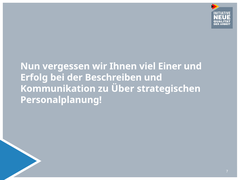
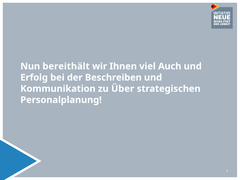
vergessen: vergessen -> bereithält (66, 66)
Einer: Einer -> Auch (170, 66)
